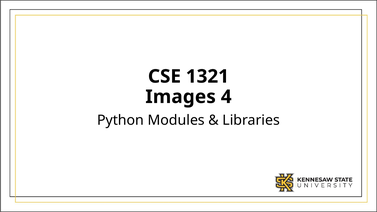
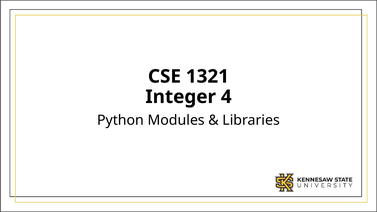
Images: Images -> Integer (181, 97)
